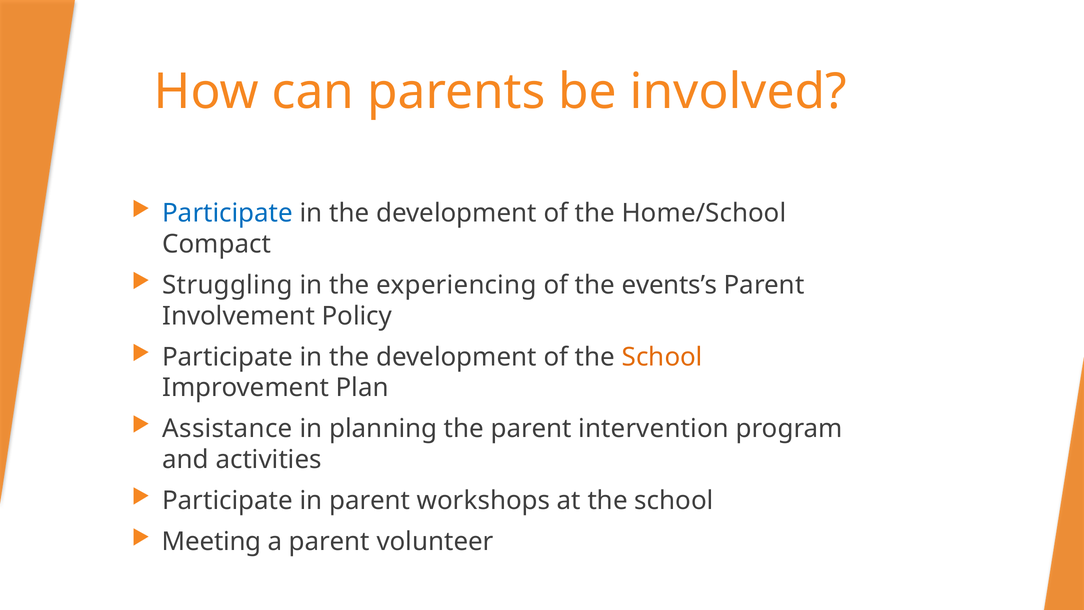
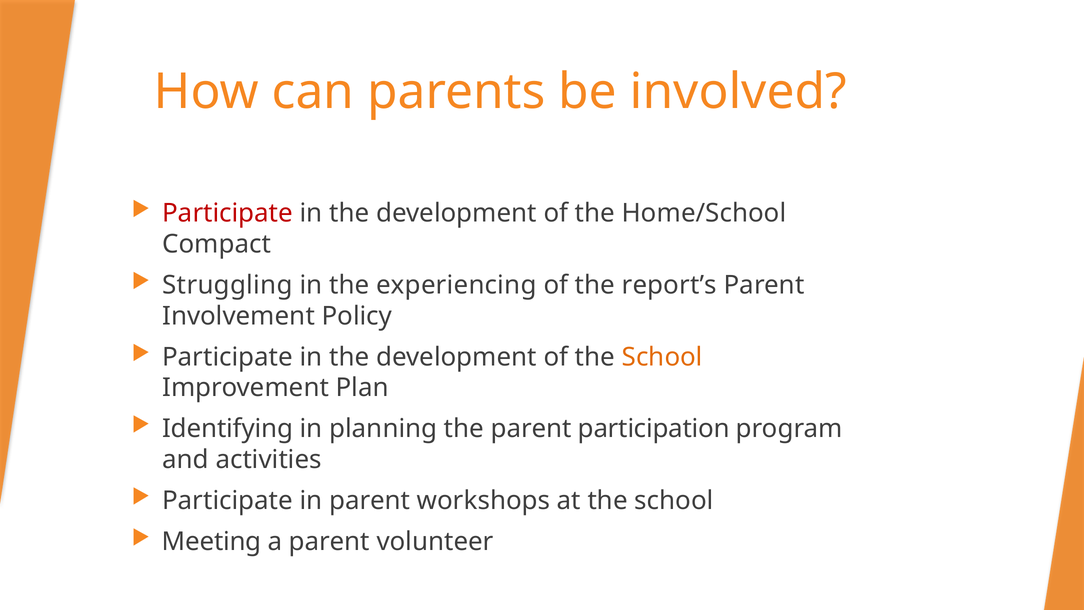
Participate colour: blue -> red (228, 213)
events’s: events’s -> report’s (669, 285)
Assistance: Assistance -> Identifying (228, 429)
intervention: intervention -> participation (654, 429)
